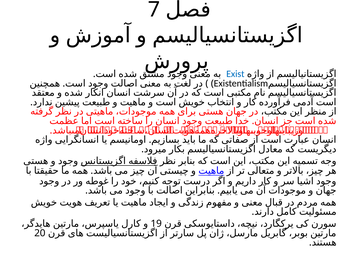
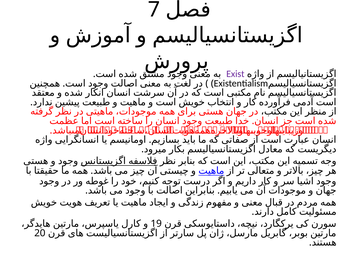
Exist colour: blue -> purple (235, 74)
